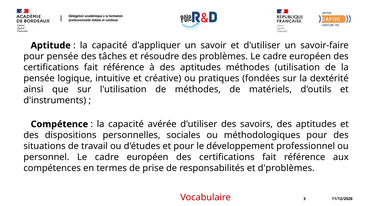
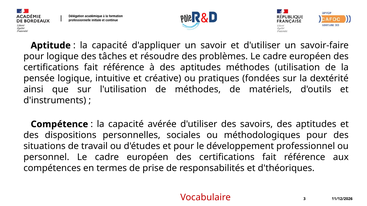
pour pensée: pensée -> logique (63, 57)
d'problèmes: d'problèmes -> d'théoriques (286, 168)
